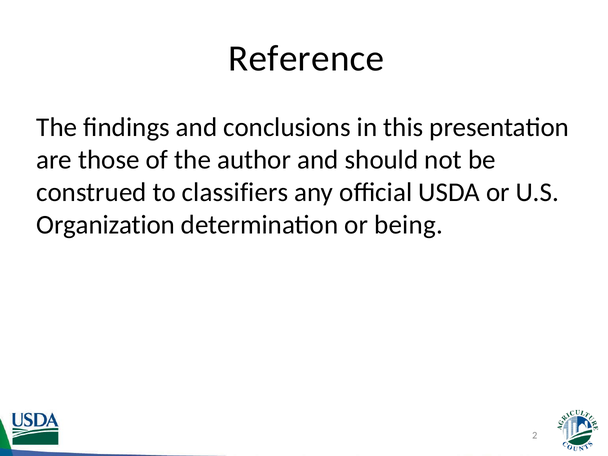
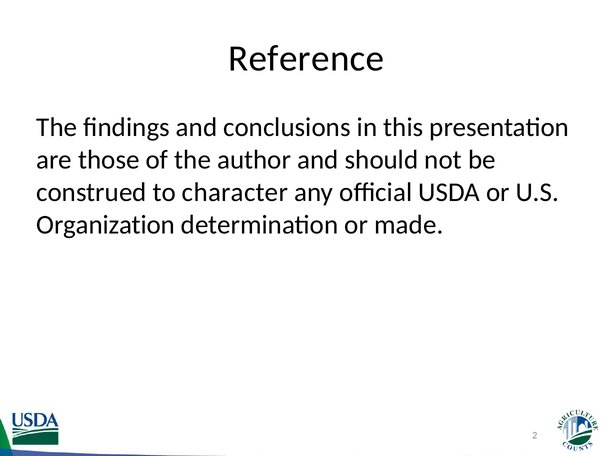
classifiers: classifiers -> character (235, 192)
being: being -> made (409, 225)
